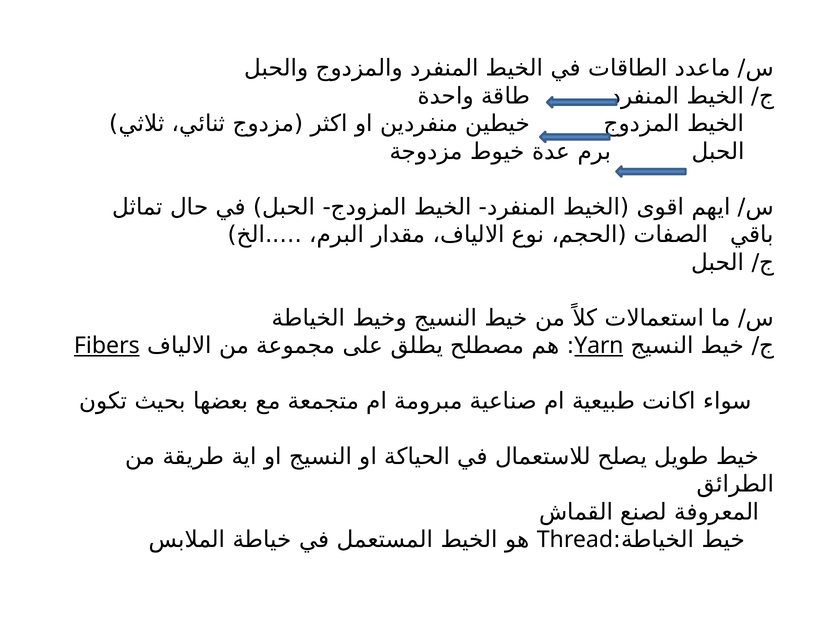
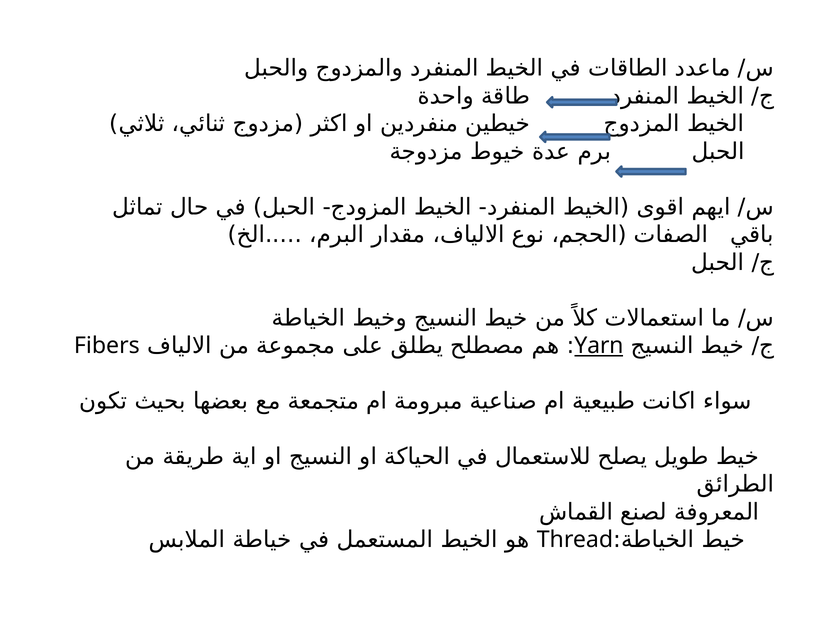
Fibers underline: present -> none (107, 345)
